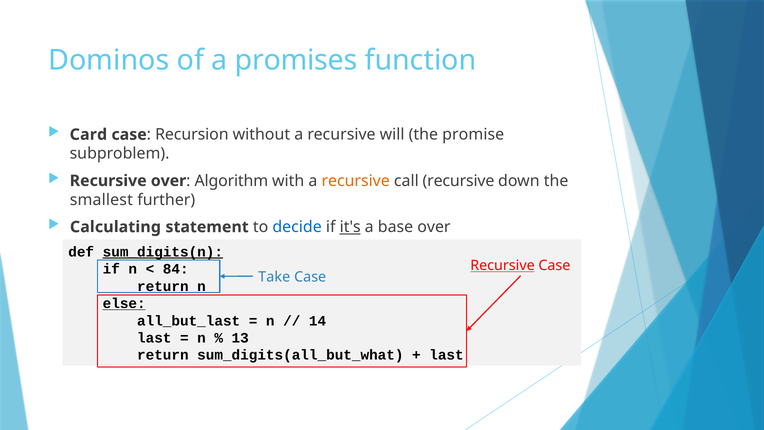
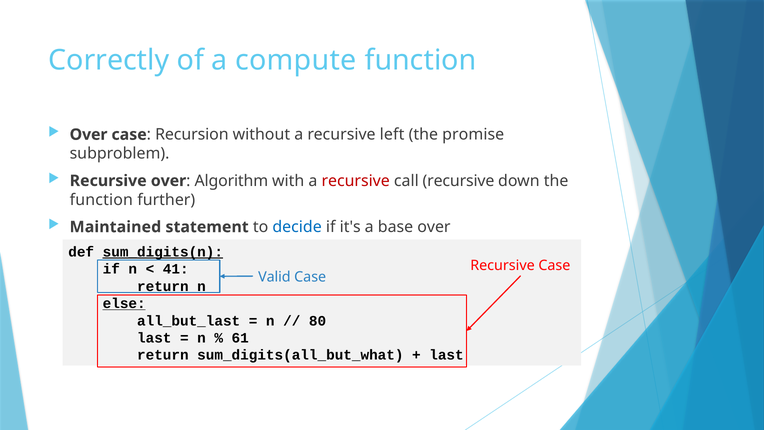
Dominos: Dominos -> Correctly (109, 60)
promises: promises -> compute (296, 60)
Card: Card -> Over (89, 134)
will: will -> left (392, 134)
recursive colour: orange -> red (356, 181)
smallest: smallest -> function (101, 200)
Calculating: Calculating -> Maintained (115, 227)
it's underline: present -> none (350, 227)
Recursive underline: present -> none (502, 265)
84: 84 -> 41 (176, 269)
Take: Take -> Valid (274, 277)
14: 14 -> 80 (318, 321)
13: 13 -> 61 (240, 338)
